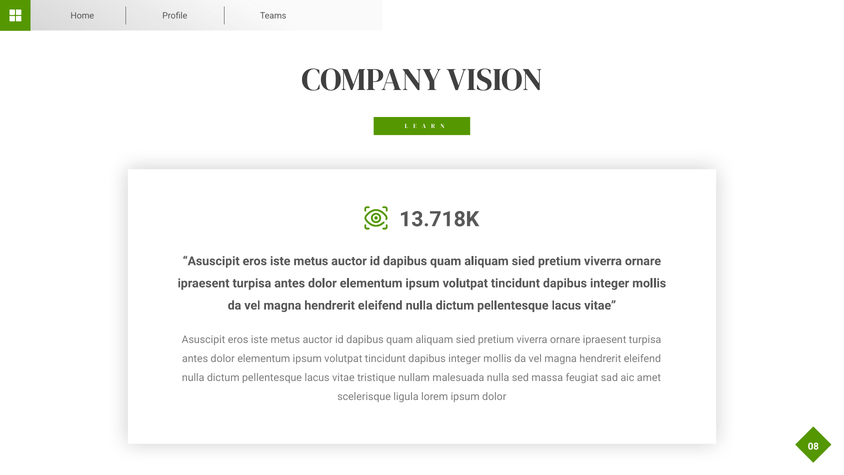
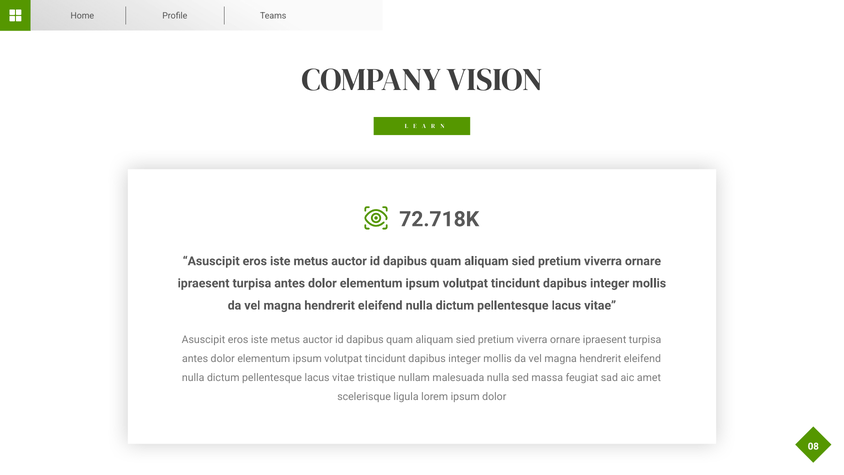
13.718K: 13.718K -> 72.718K (439, 219)
